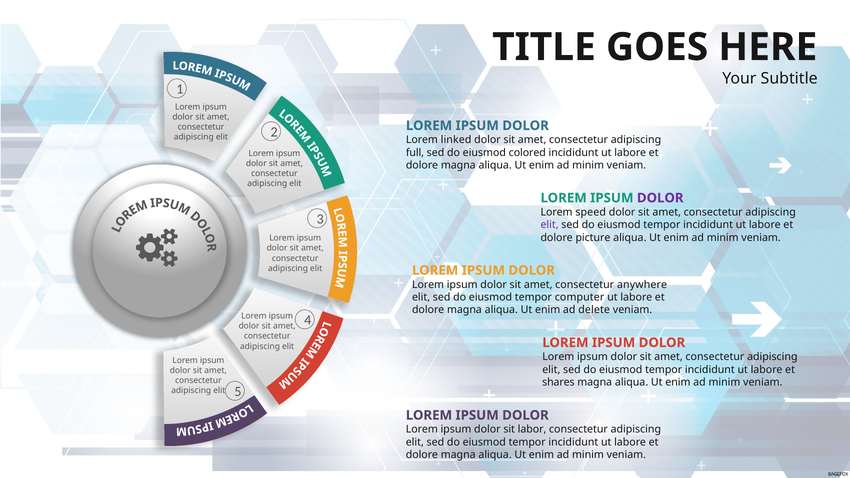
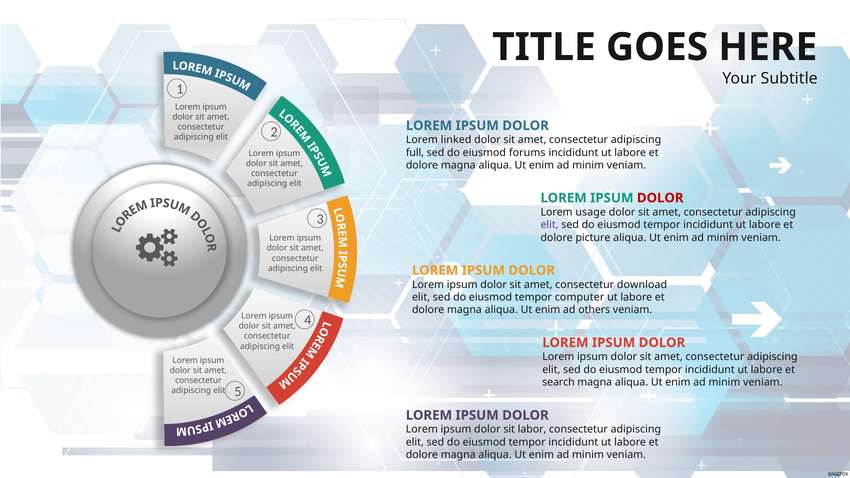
colored: colored -> forums (527, 153)
DOLOR colour: purple -> red (660, 198)
speed: speed -> usage (591, 212)
anywhere: anywhere -> download (642, 285)
delete: delete -> others (594, 310)
shares: shares -> search (558, 382)
